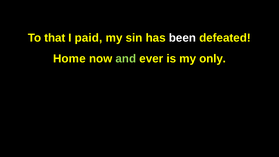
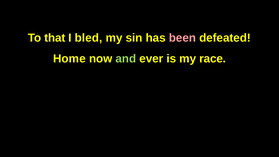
paid: paid -> bled (89, 38)
been colour: white -> pink (182, 38)
only: only -> race (213, 59)
